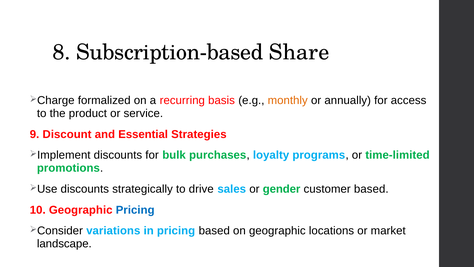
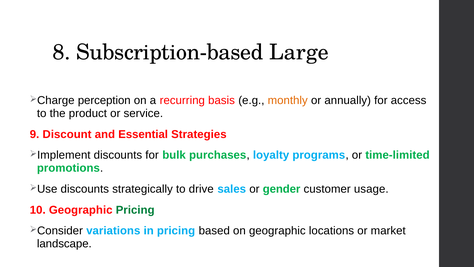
Share: Share -> Large (299, 52)
formalized: formalized -> perception (104, 100)
customer based: based -> usage (371, 189)
Pricing colour: blue -> green (135, 210)
